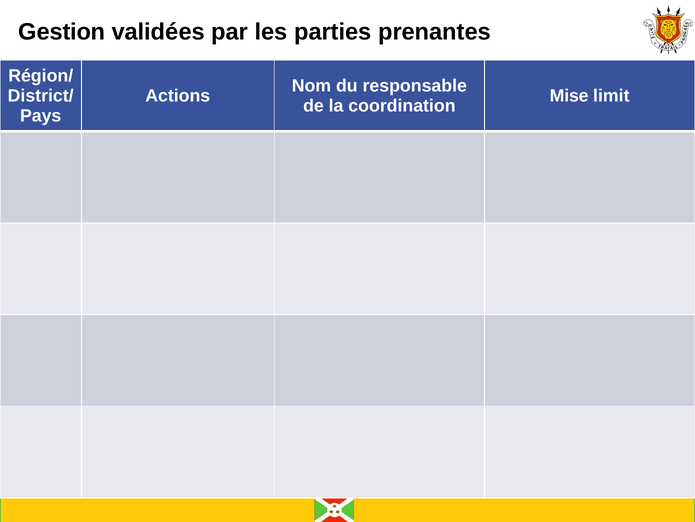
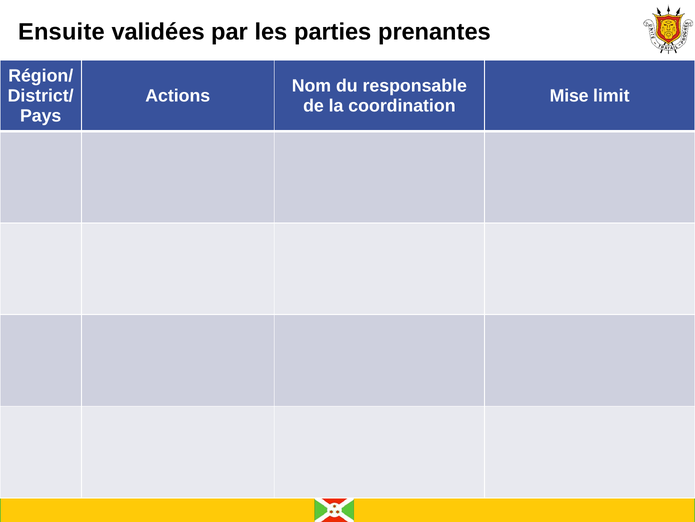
Gestion: Gestion -> Ensuite (62, 32)
